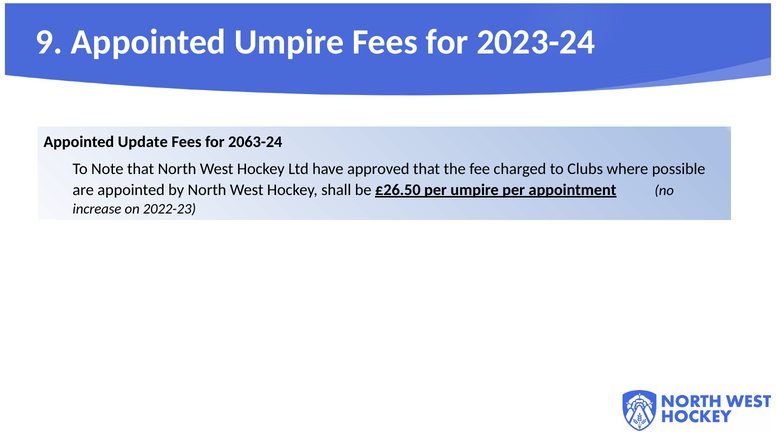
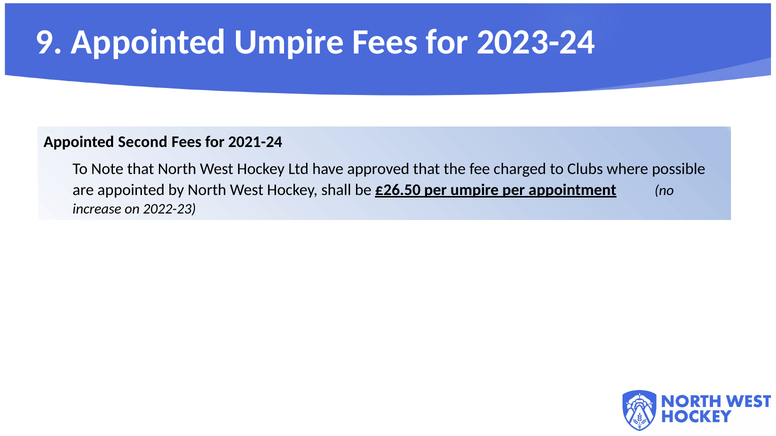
Update: Update -> Second (143, 142)
2063-24: 2063-24 -> 2021-24 (255, 142)
